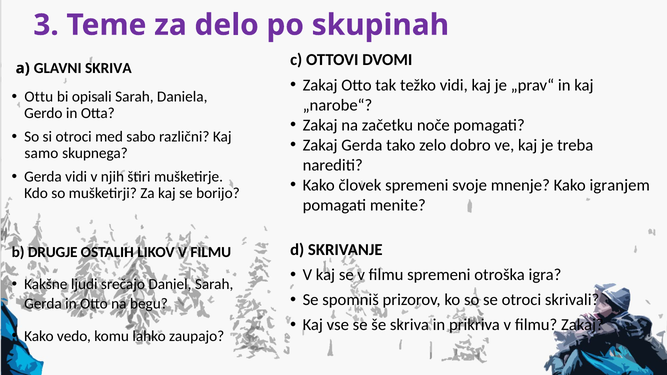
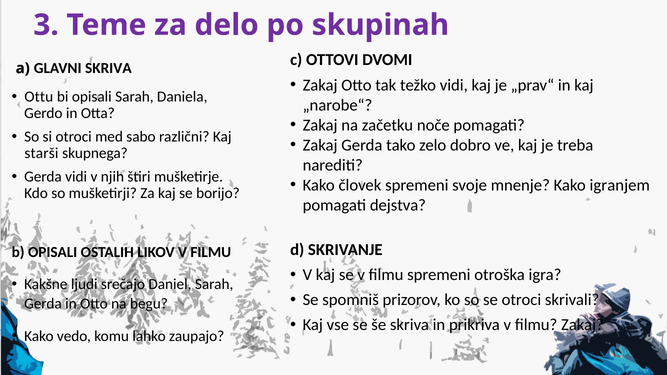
samo: samo -> starši (41, 153)
menite: menite -> dejstva (398, 205)
b DRUGJE: DRUGJE -> OPISALI (53, 252)
